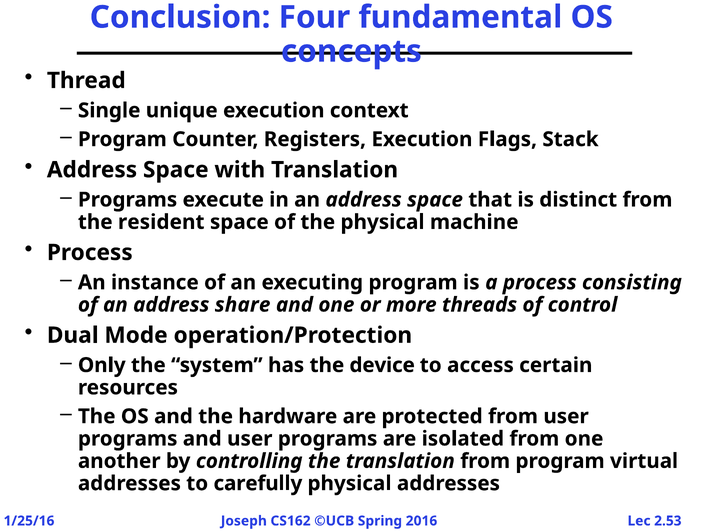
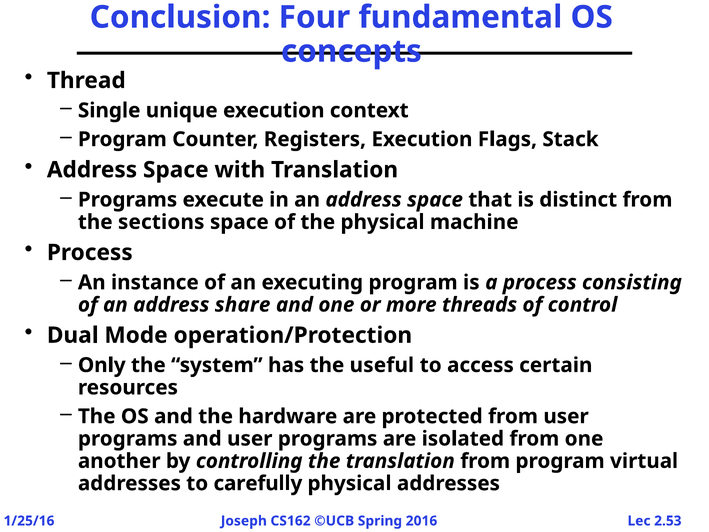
resident: resident -> sections (161, 222)
device: device -> useful (382, 365)
